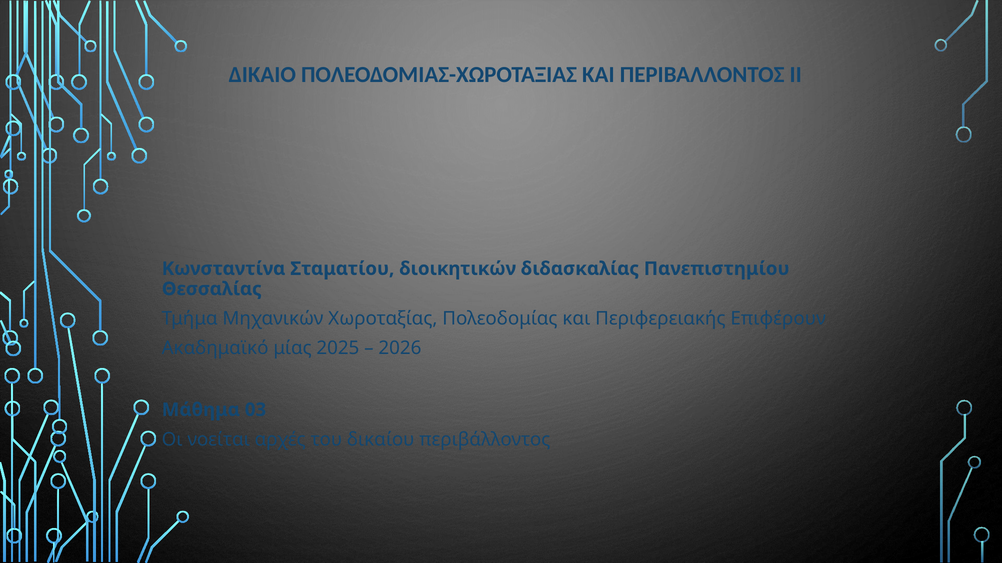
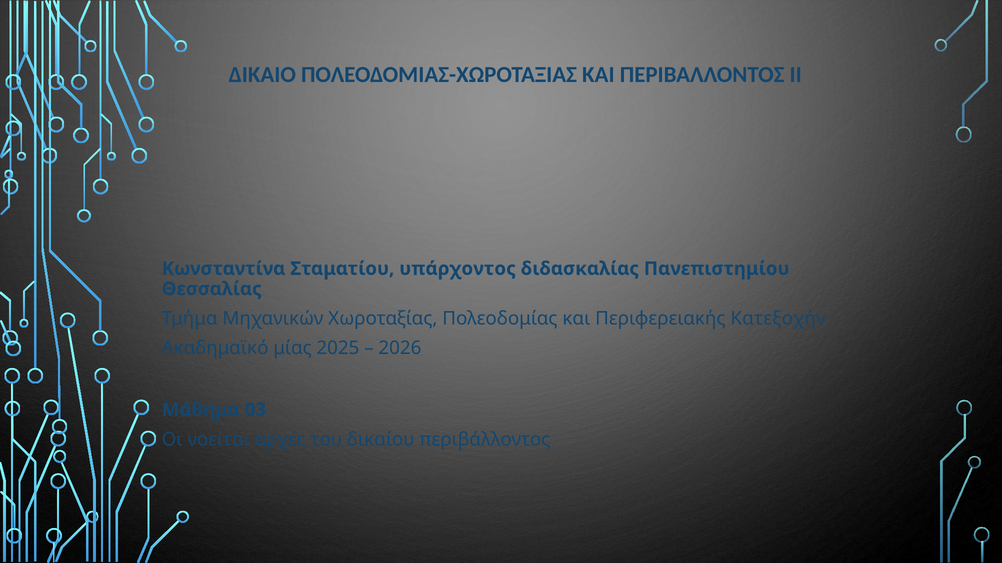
διοικητικών: διοικητικών -> υπάρχοντος (458, 269)
Επιφέρουν: Επιφέρουν -> Κατεξοχήν (778, 319)
